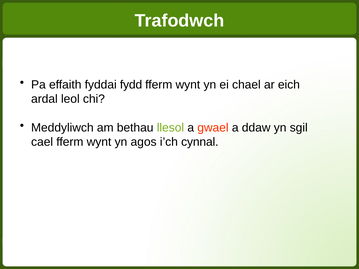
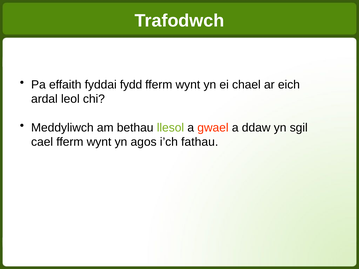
cynnal: cynnal -> fathau (200, 142)
